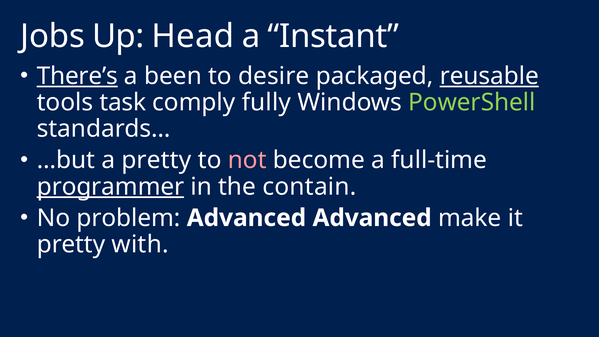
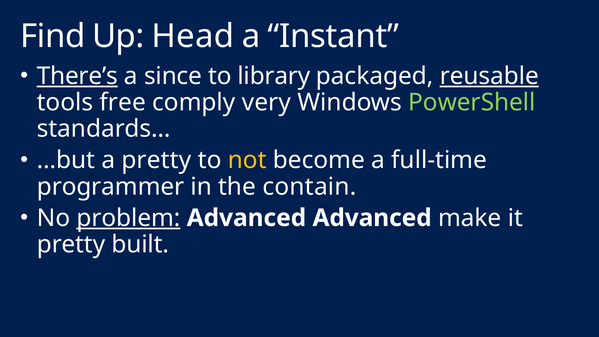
Jobs: Jobs -> Find (53, 36)
been: been -> since (173, 76)
desire: desire -> library (274, 76)
task: task -> free (123, 102)
fully: fully -> very (266, 102)
not colour: pink -> yellow (247, 160)
programmer underline: present -> none (111, 187)
problem underline: none -> present (128, 218)
with: with -> built (140, 244)
